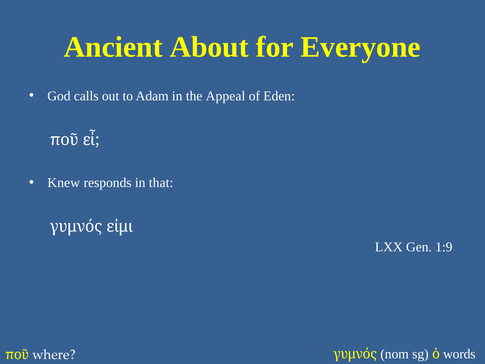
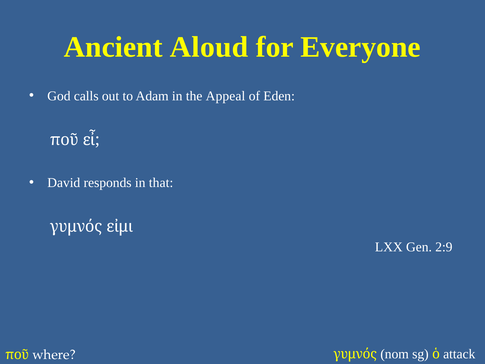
About: About -> Aloud (209, 47)
Knew: Knew -> David (64, 183)
1:9: 1:9 -> 2:9 (444, 247)
words: words -> attack (459, 354)
